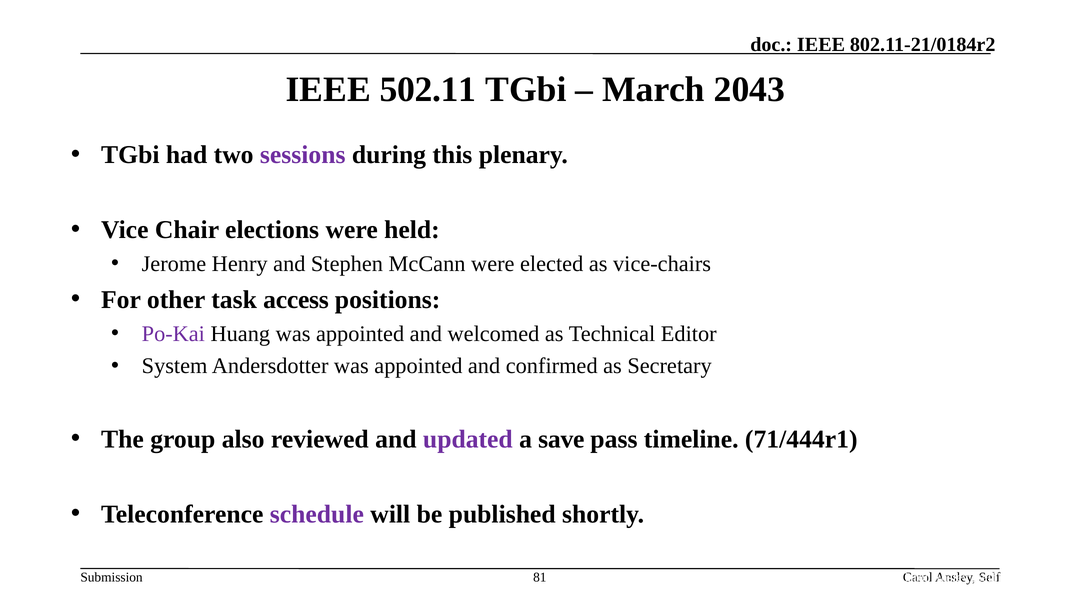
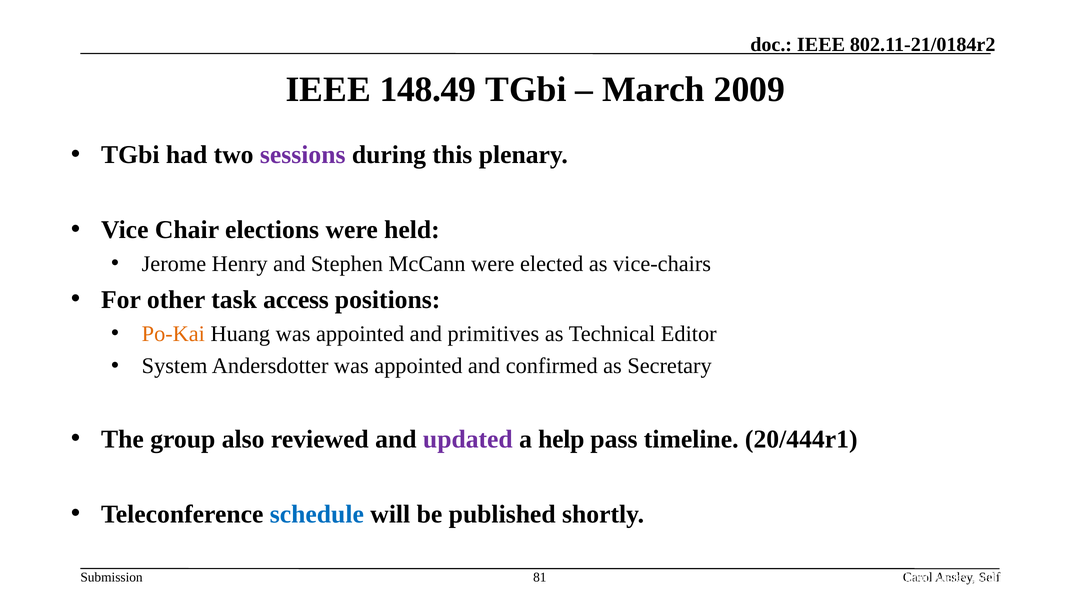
502.11: 502.11 -> 148.49 (428, 89)
2043: 2043 -> 2009 (749, 89)
Po-Kai colour: purple -> orange (173, 334)
welcomed: welcomed -> primitives (493, 334)
save: save -> help (561, 439)
71/444r1: 71/444r1 -> 20/444r1 (801, 439)
schedule colour: purple -> blue (317, 514)
